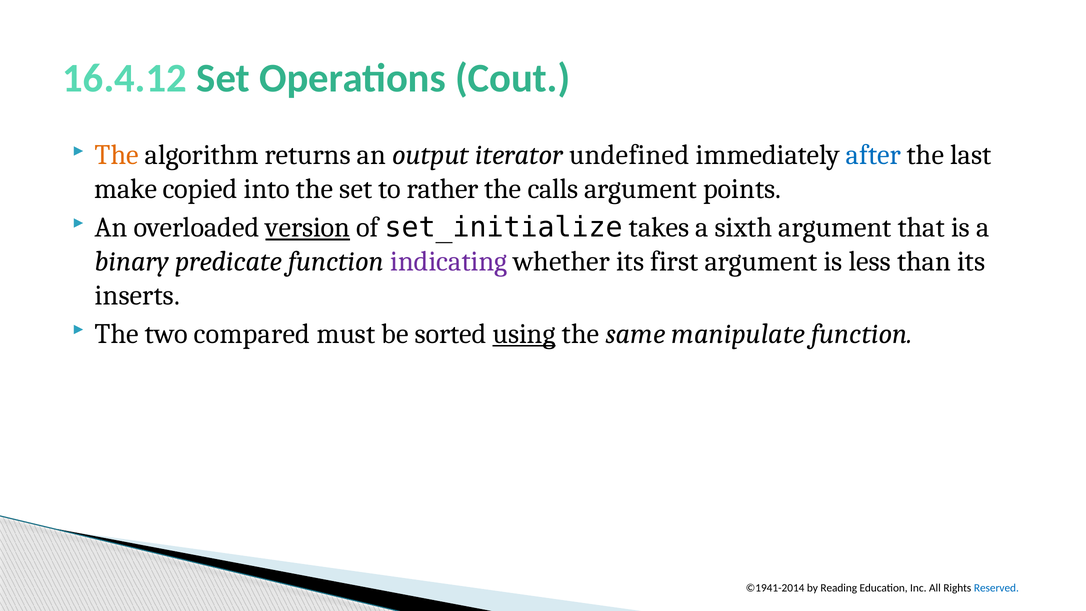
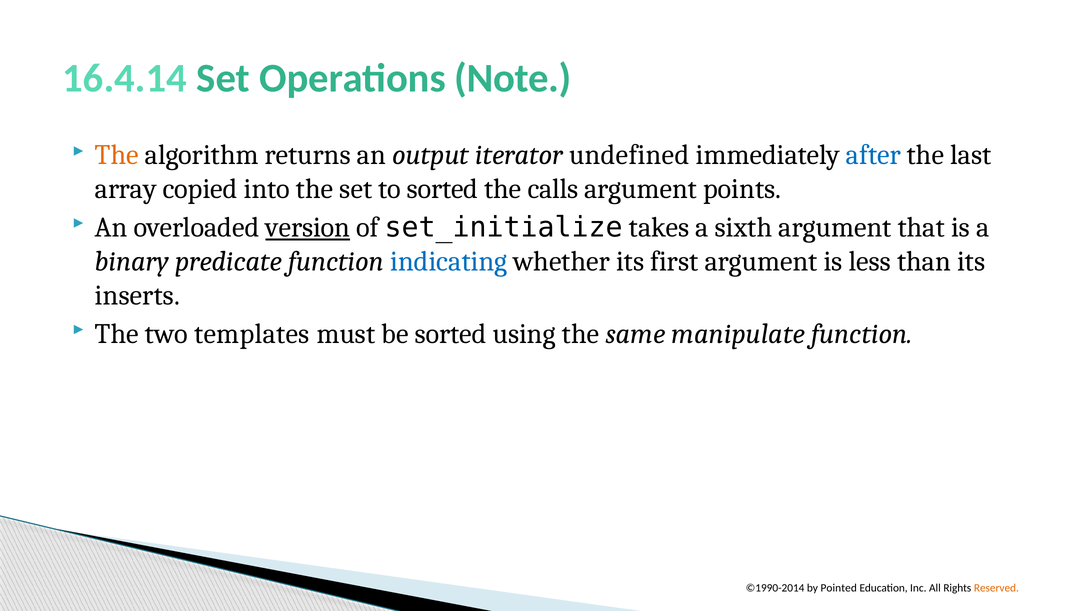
16.4.12: 16.4.12 -> 16.4.14 (125, 78)
Cout: Cout -> Note (513, 78)
make: make -> array (126, 189)
to rather: rather -> sorted (443, 189)
indicating colour: purple -> blue (449, 261)
compared: compared -> templates (252, 334)
using underline: present -> none (524, 334)
©1941-2014: ©1941-2014 -> ©1990-2014 (775, 588)
Reading: Reading -> Pointed (839, 588)
Reserved colour: blue -> orange (996, 588)
